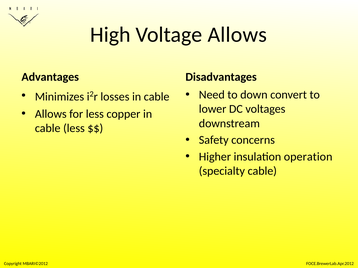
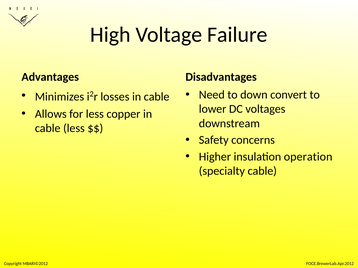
Voltage Allows: Allows -> Failure (237, 35)
